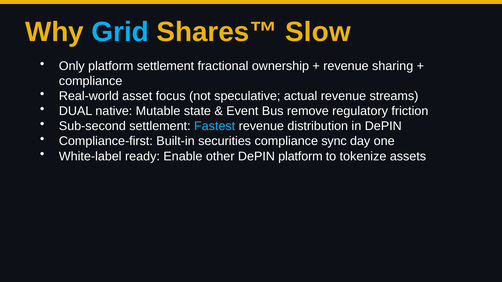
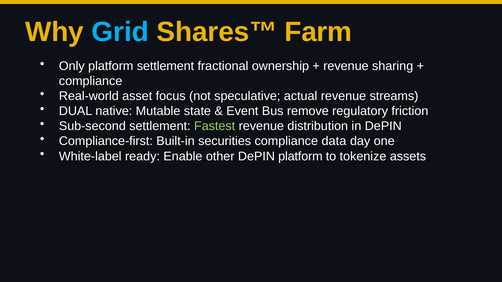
Slow: Slow -> Farm (318, 32)
Fastest colour: light blue -> light green (215, 126)
sync: sync -> data (334, 141)
